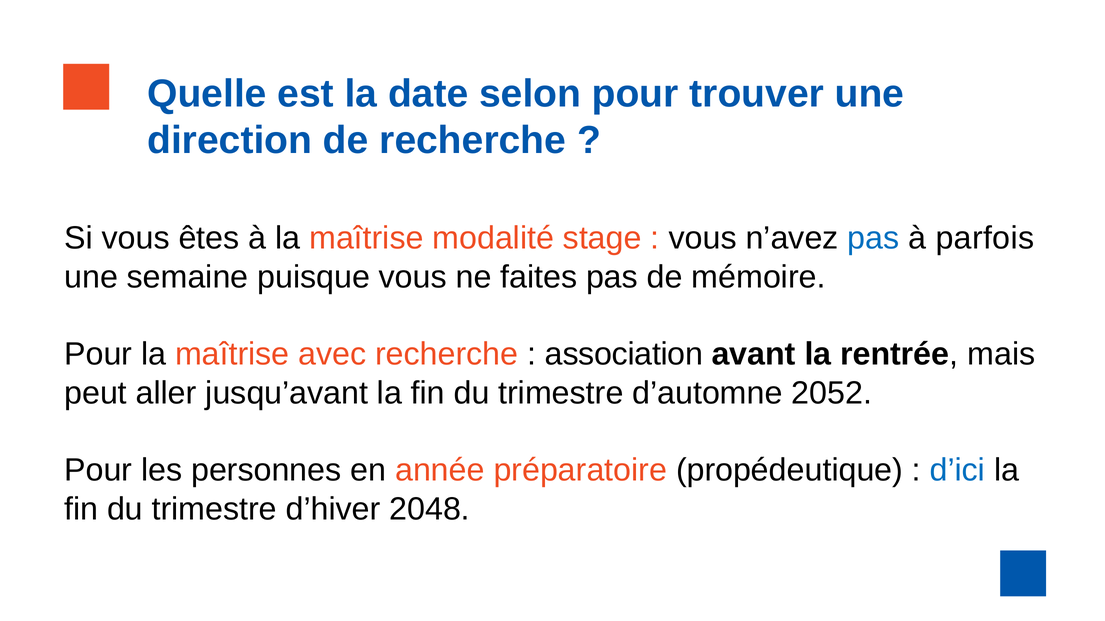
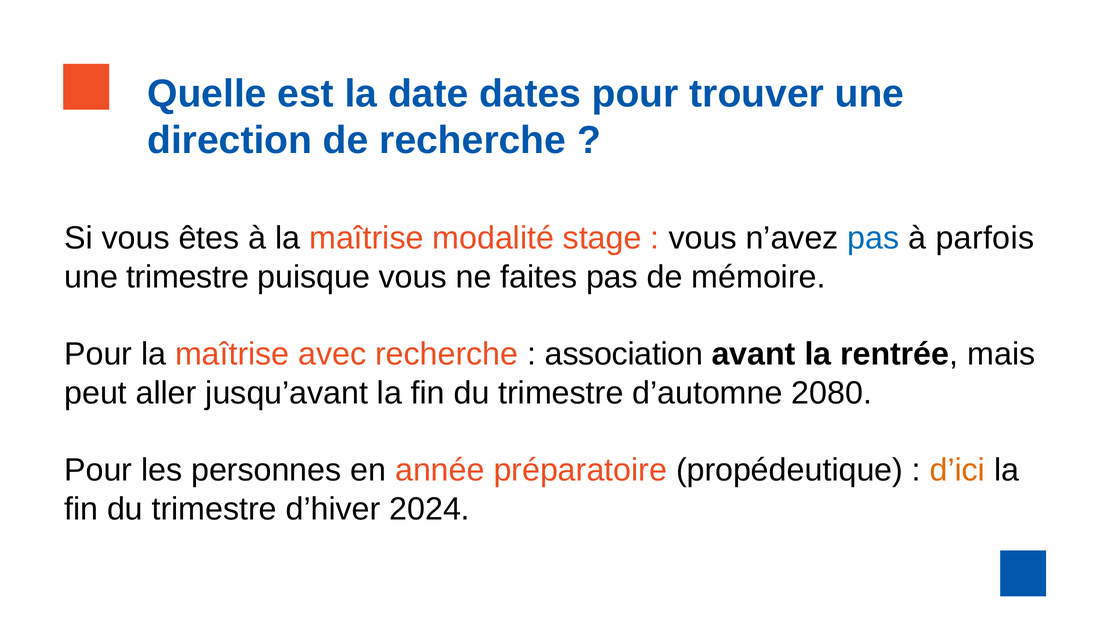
selon: selon -> dates (530, 94)
une semaine: semaine -> trimestre (188, 277)
2052: 2052 -> 2080 (832, 393)
d’ici colour: blue -> orange (957, 471)
2048: 2048 -> 2024 (430, 509)
